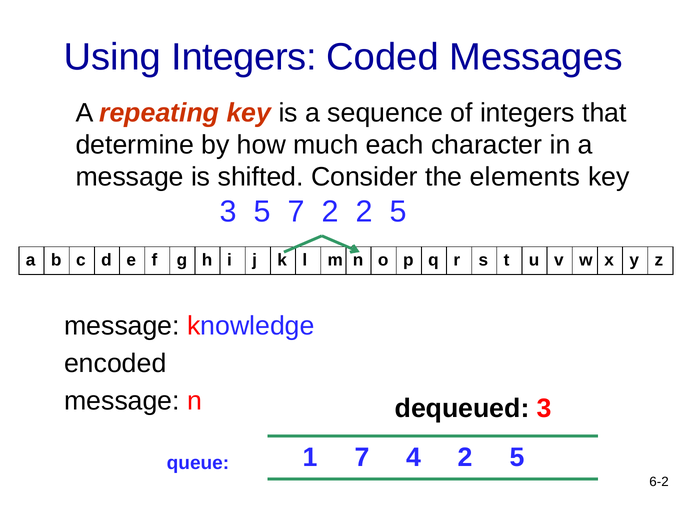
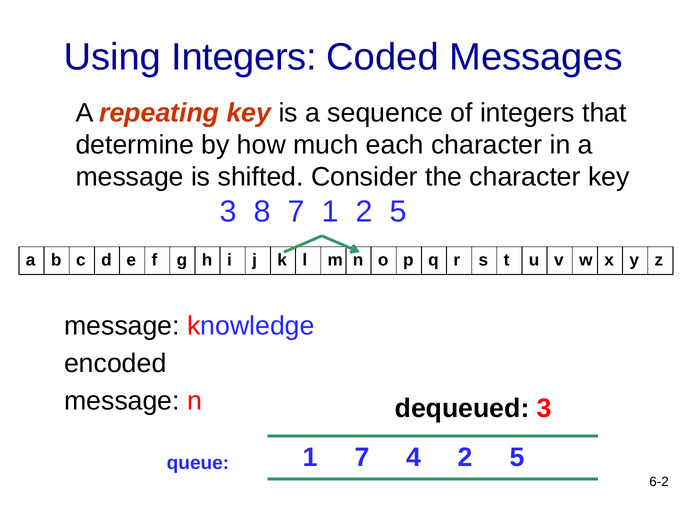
the elements: elements -> character (525, 177)
3 5: 5 -> 8 (262, 212)
7 2: 2 -> 1 (330, 212)
